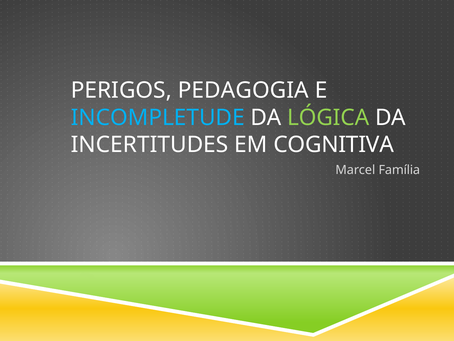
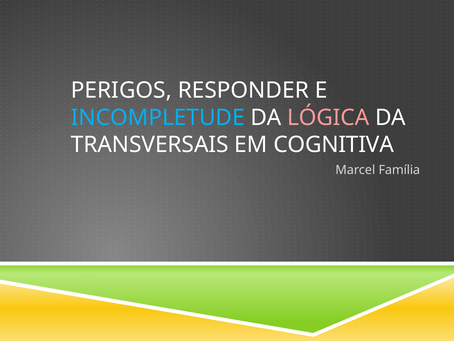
PEDAGOGIA: PEDAGOGIA -> RESPONDER (243, 90)
LÓGICA colour: light green -> pink (328, 117)
INCERTITUDES: INCERTITUDES -> TRANSVERSAIS (150, 145)
